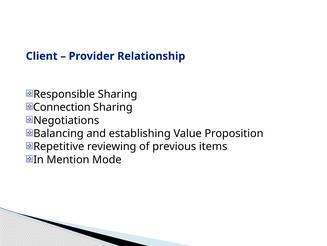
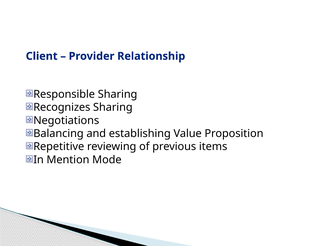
Connection: Connection -> Recognizes (62, 107)
